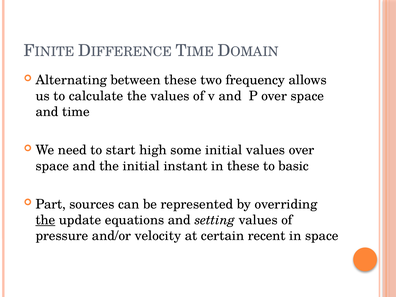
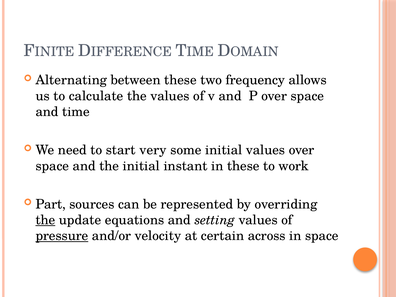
high: high -> very (153, 150)
basic: basic -> work (294, 166)
pressure underline: none -> present (62, 236)
recent: recent -> across (267, 236)
